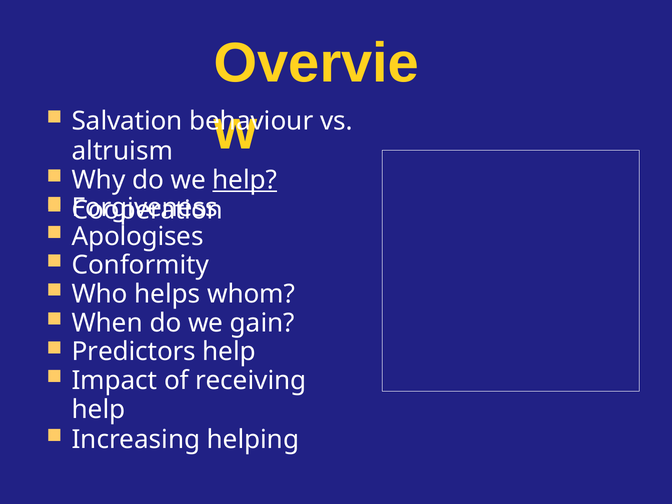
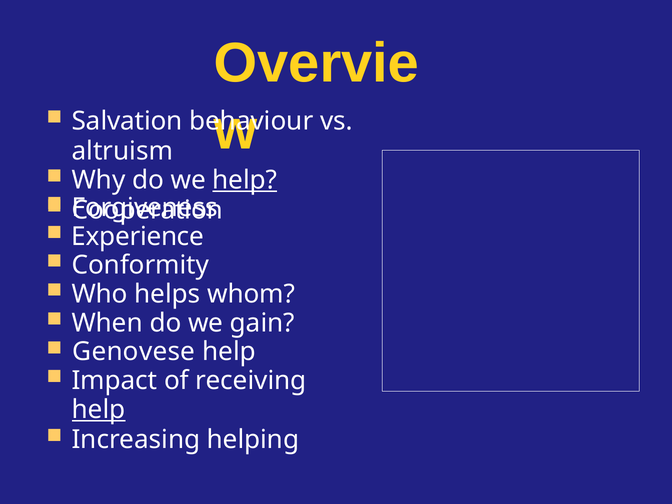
Apologises: Apologises -> Experience (138, 236)
Predictors: Predictors -> Genovese (134, 352)
help underline: none -> present (99, 410)
